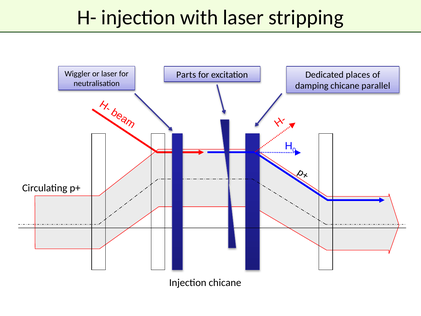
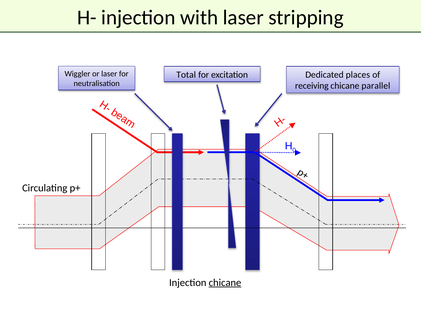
Parts: Parts -> Total (186, 75)
damping: damping -> receiving (312, 86)
chicane underline: none -> present (225, 282)
